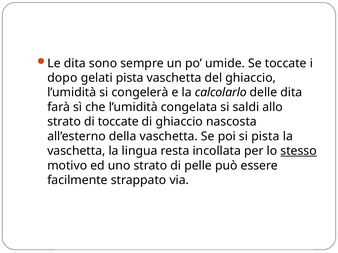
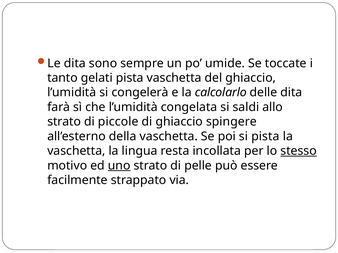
dopo: dopo -> tanto (62, 78)
di toccate: toccate -> piccole (118, 122)
nascosta: nascosta -> spingere (231, 122)
uno underline: none -> present (119, 166)
